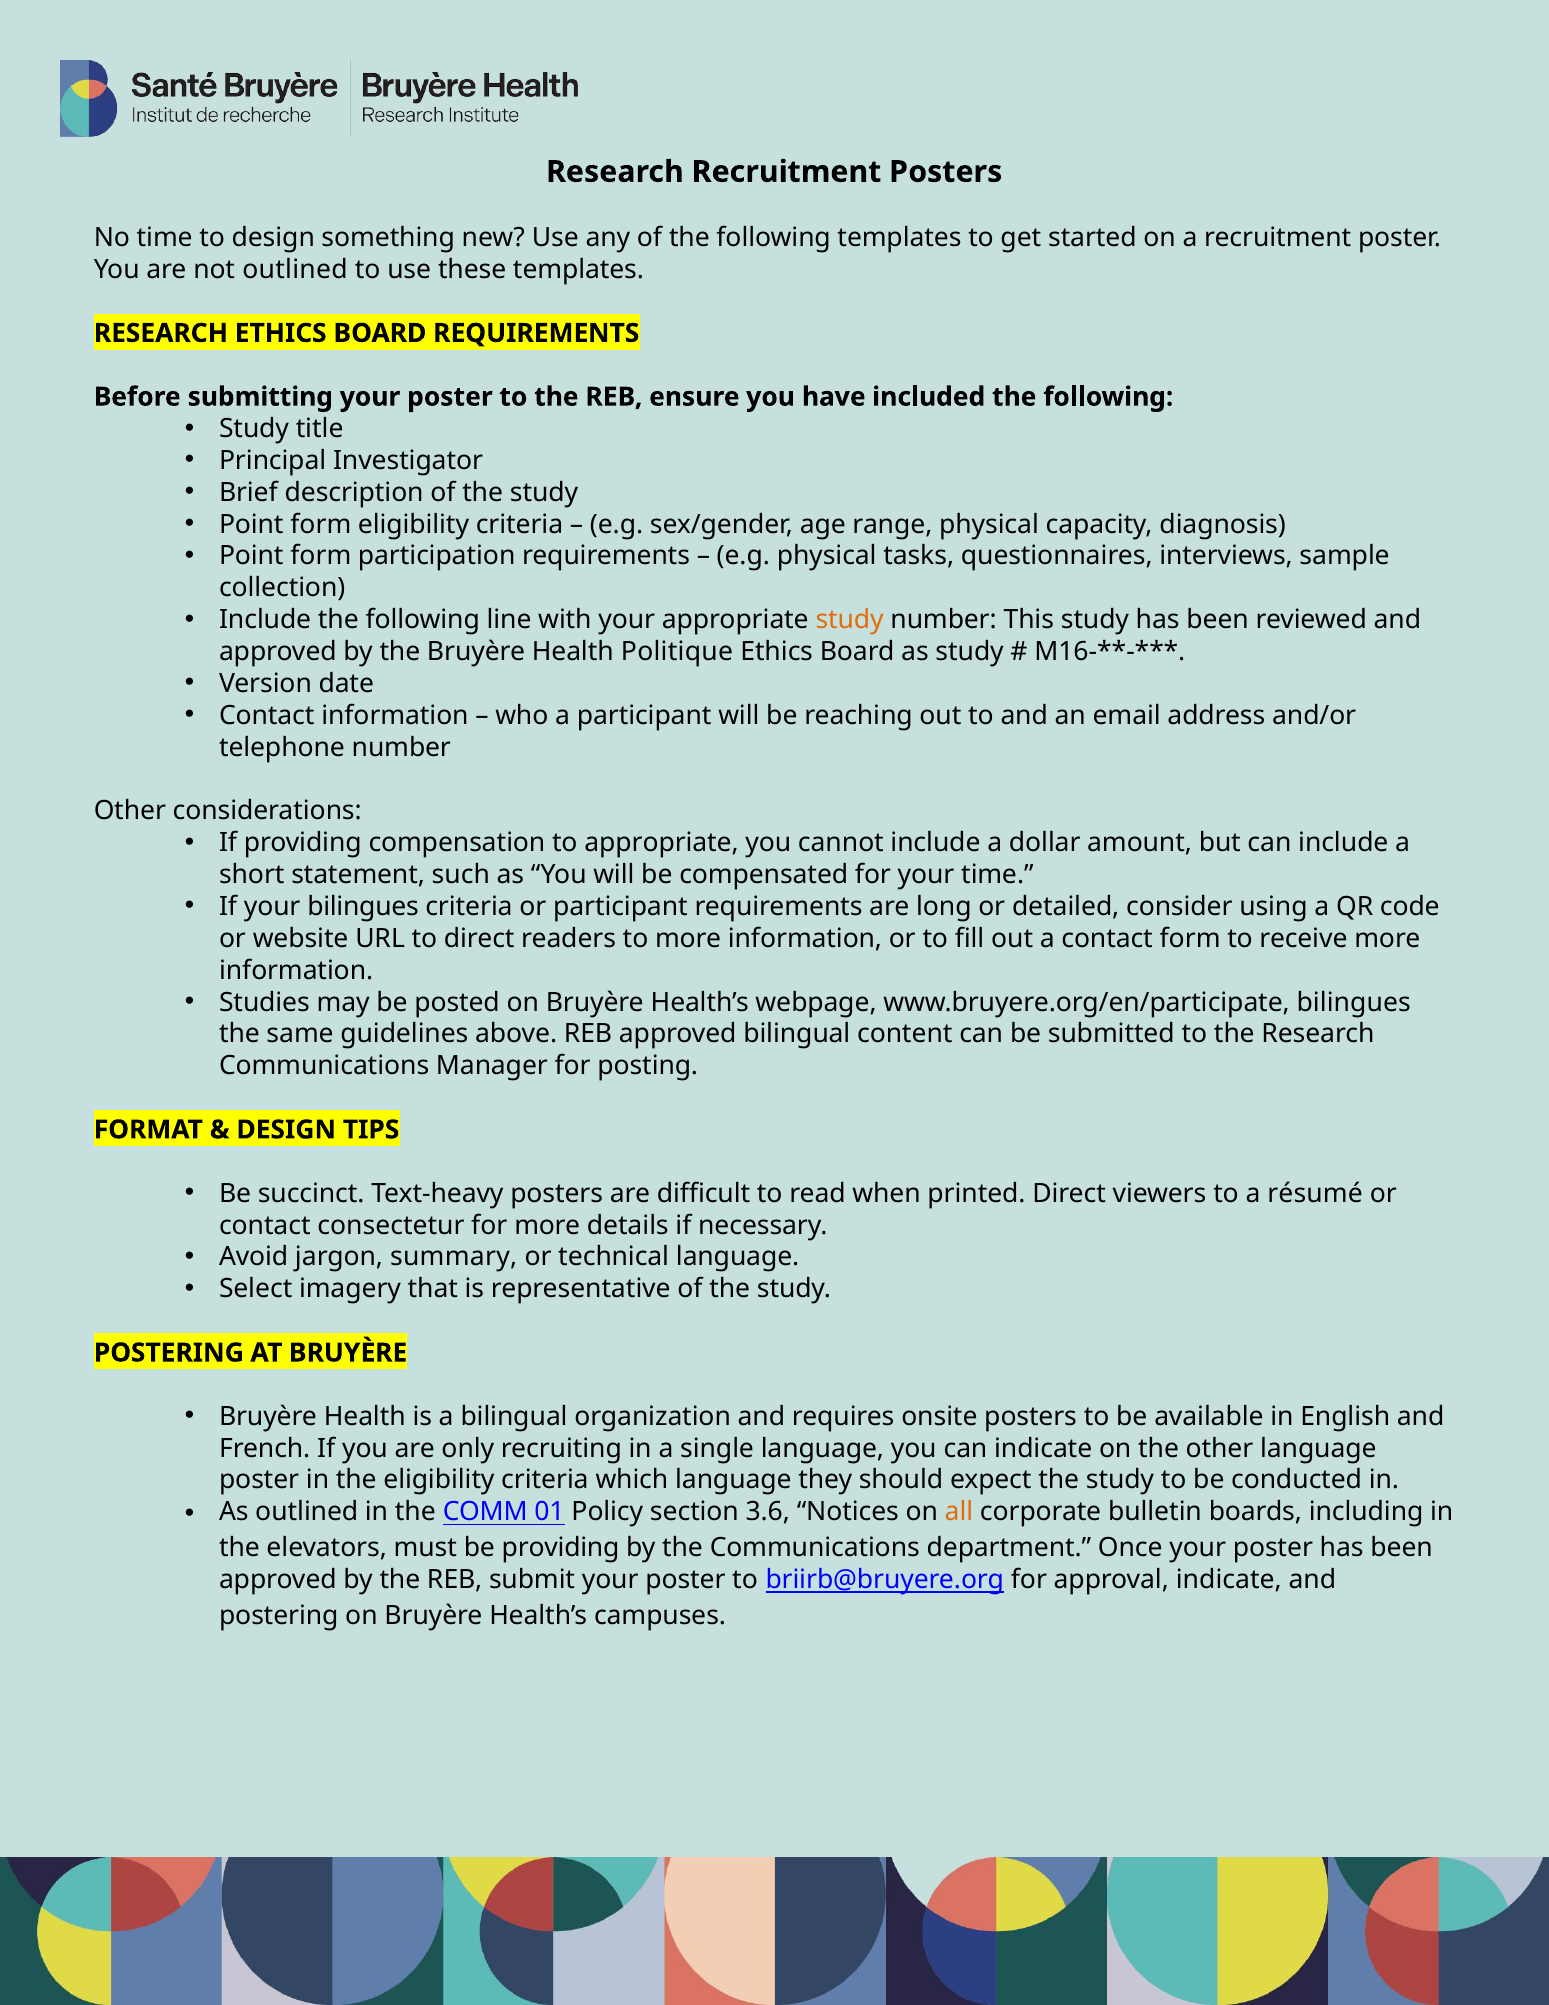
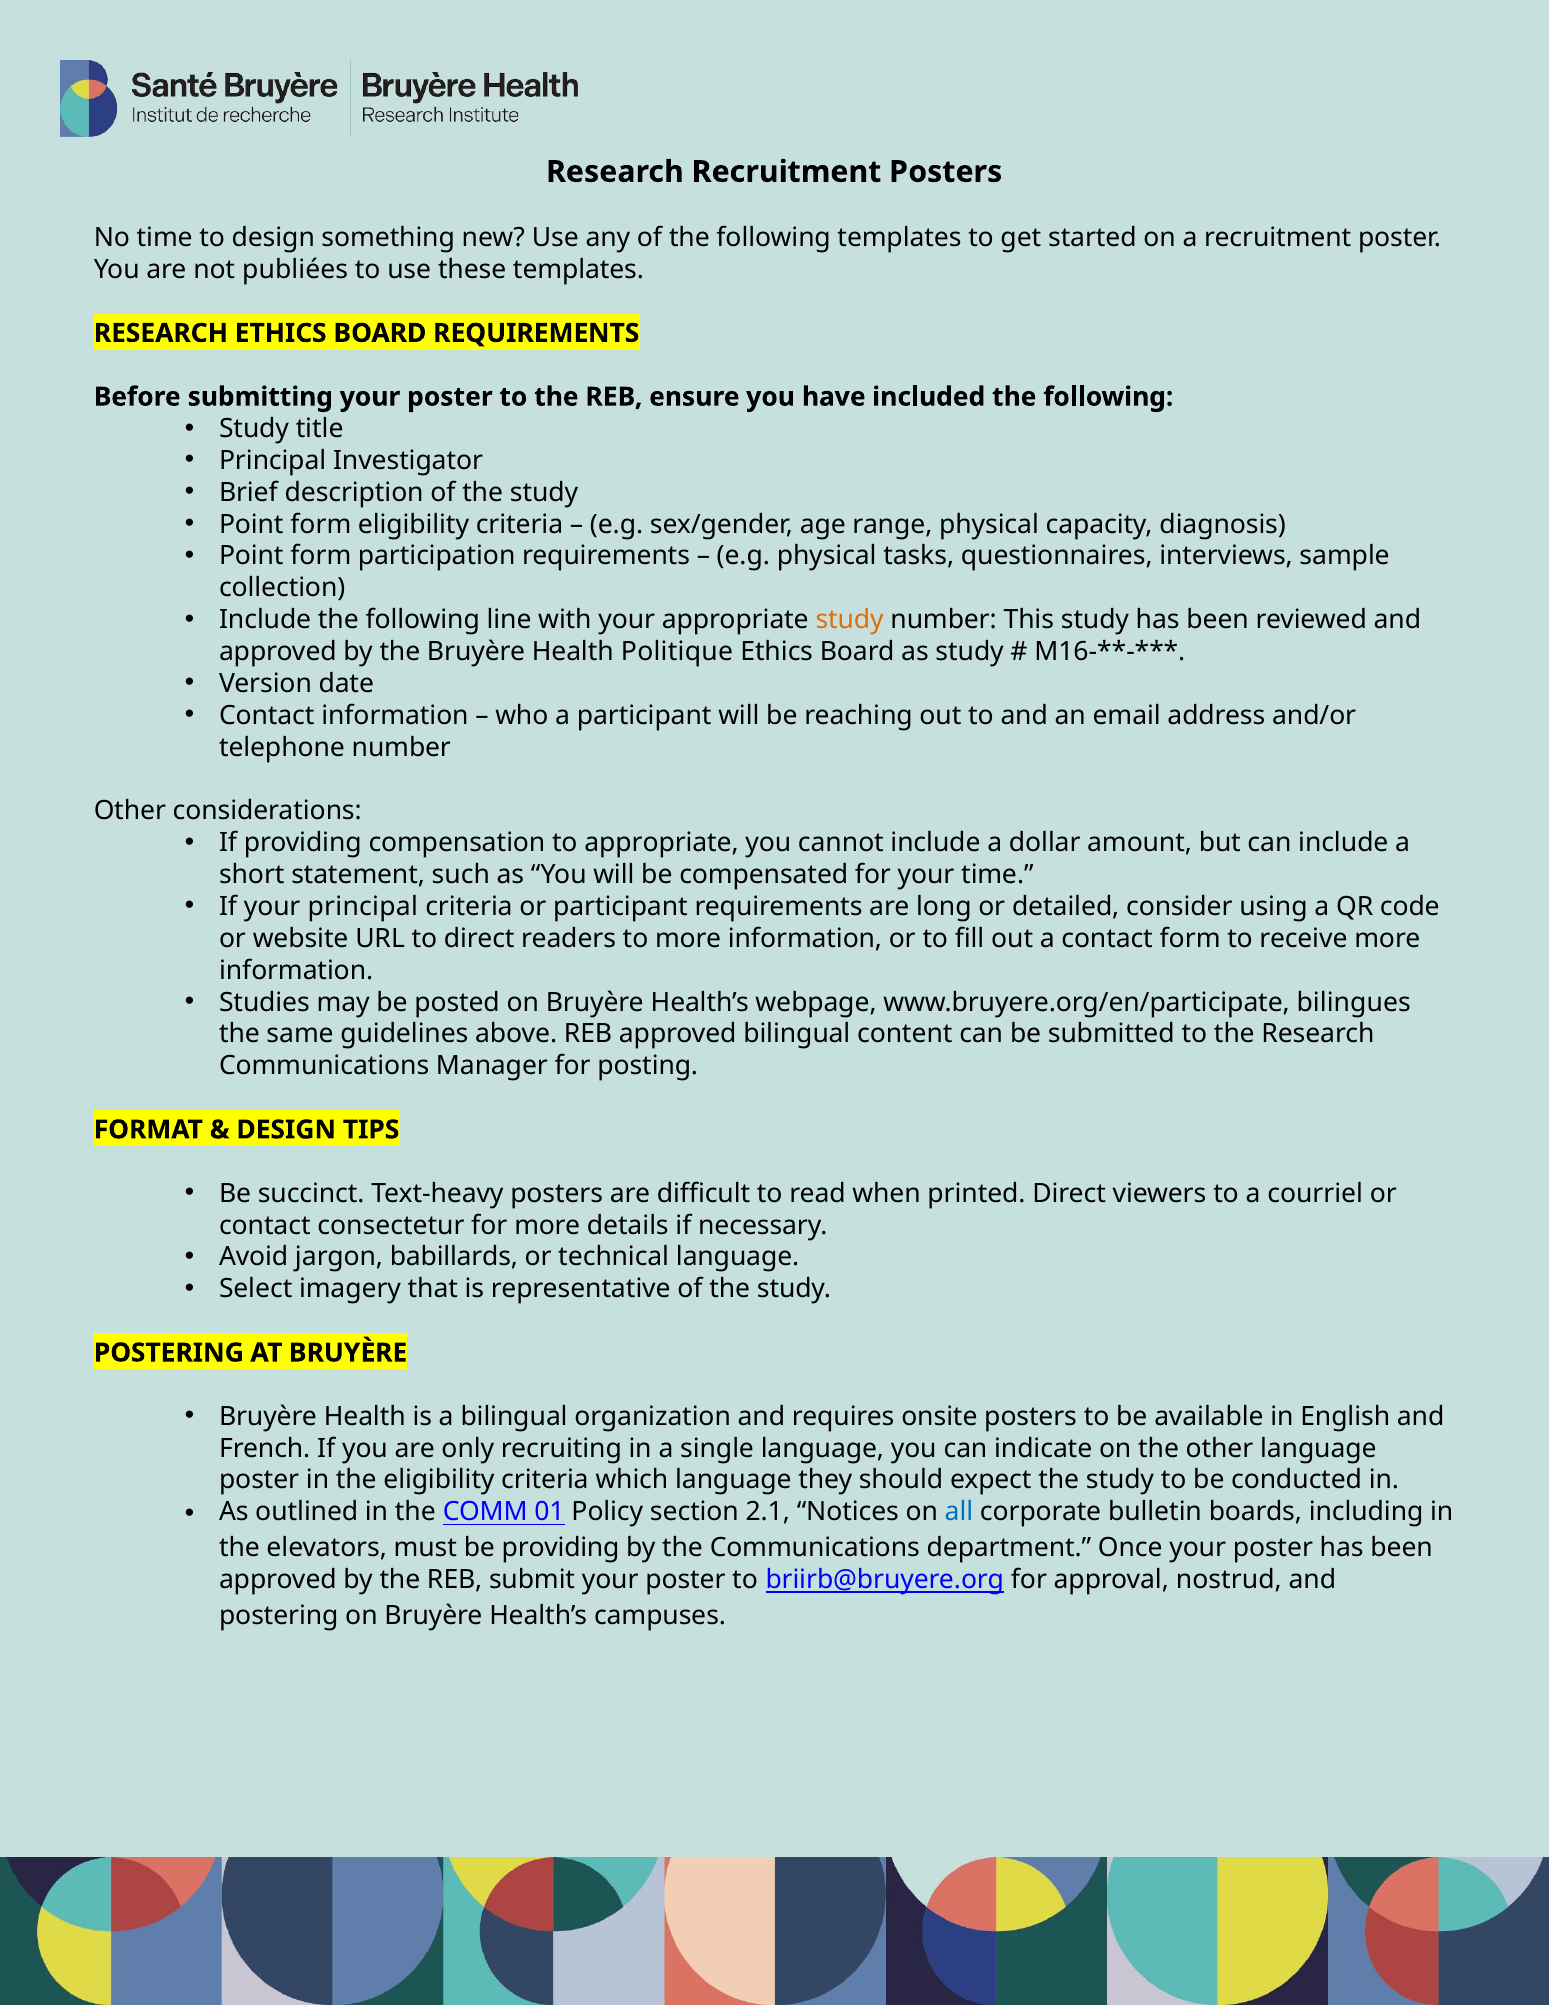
not outlined: outlined -> publiées (295, 269)
your bilingues: bilingues -> principal (363, 907)
résumé: résumé -> courriel (1315, 1193)
summary: summary -> babillards (454, 1257)
3.6: 3.6 -> 2.1 (768, 1512)
all colour: orange -> blue (959, 1512)
approval indicate: indicate -> nostrud (1229, 1579)
